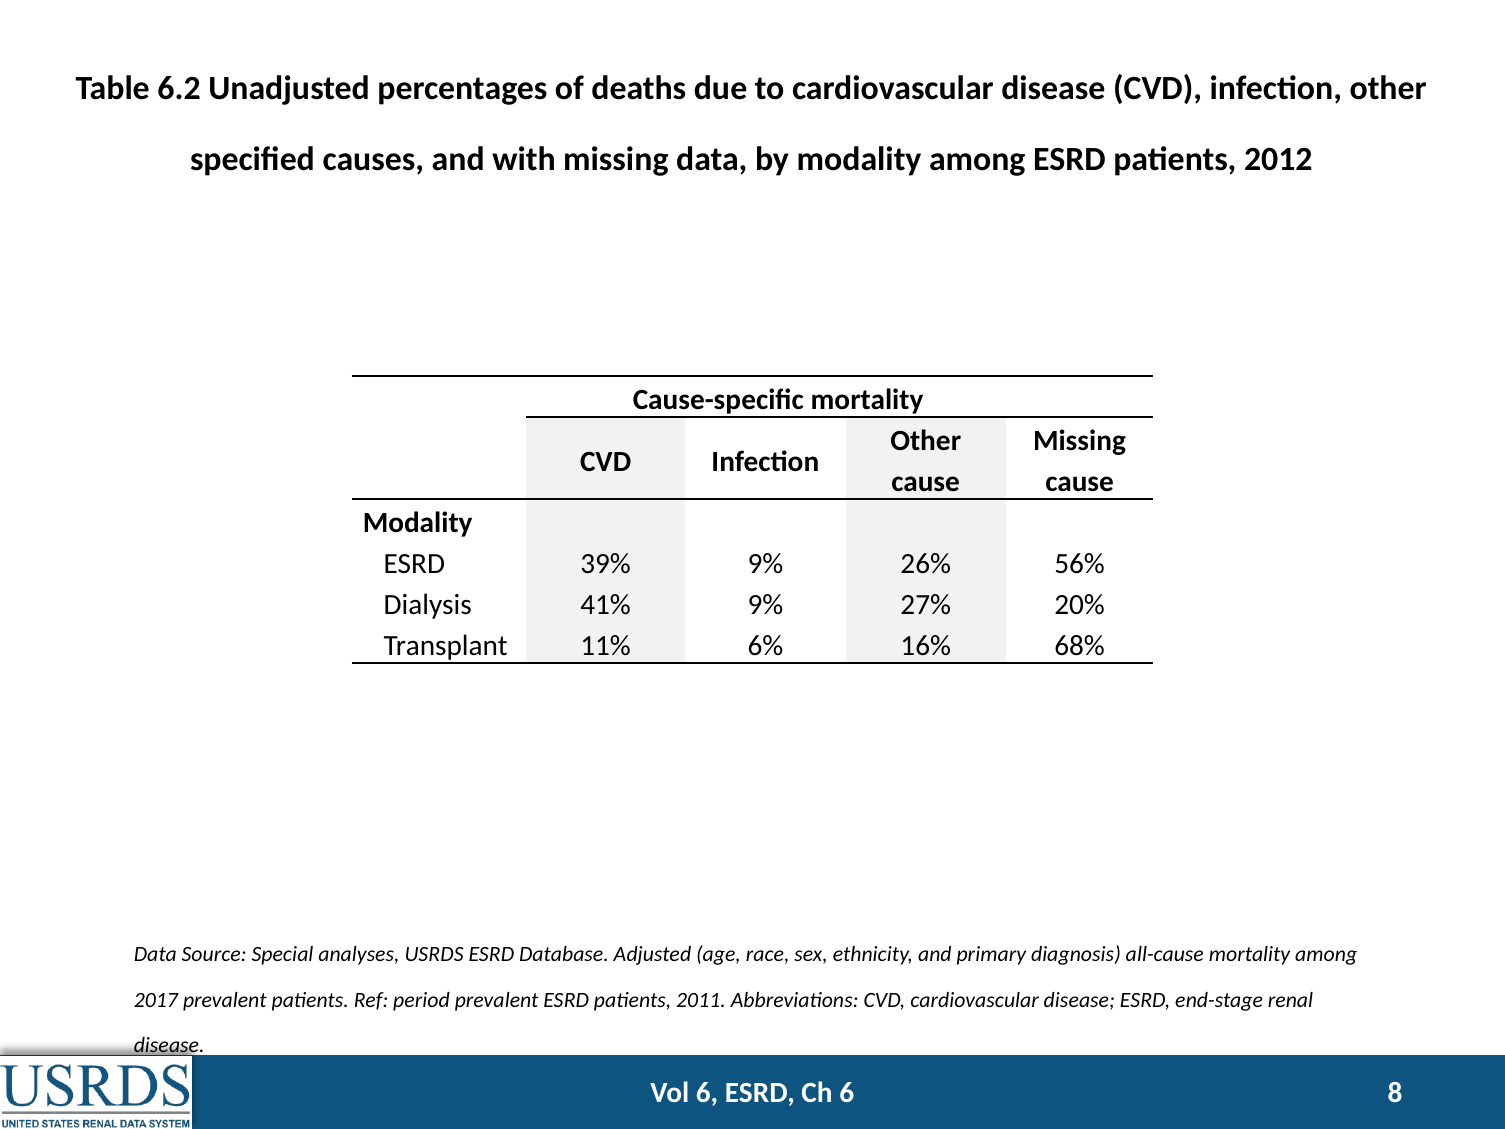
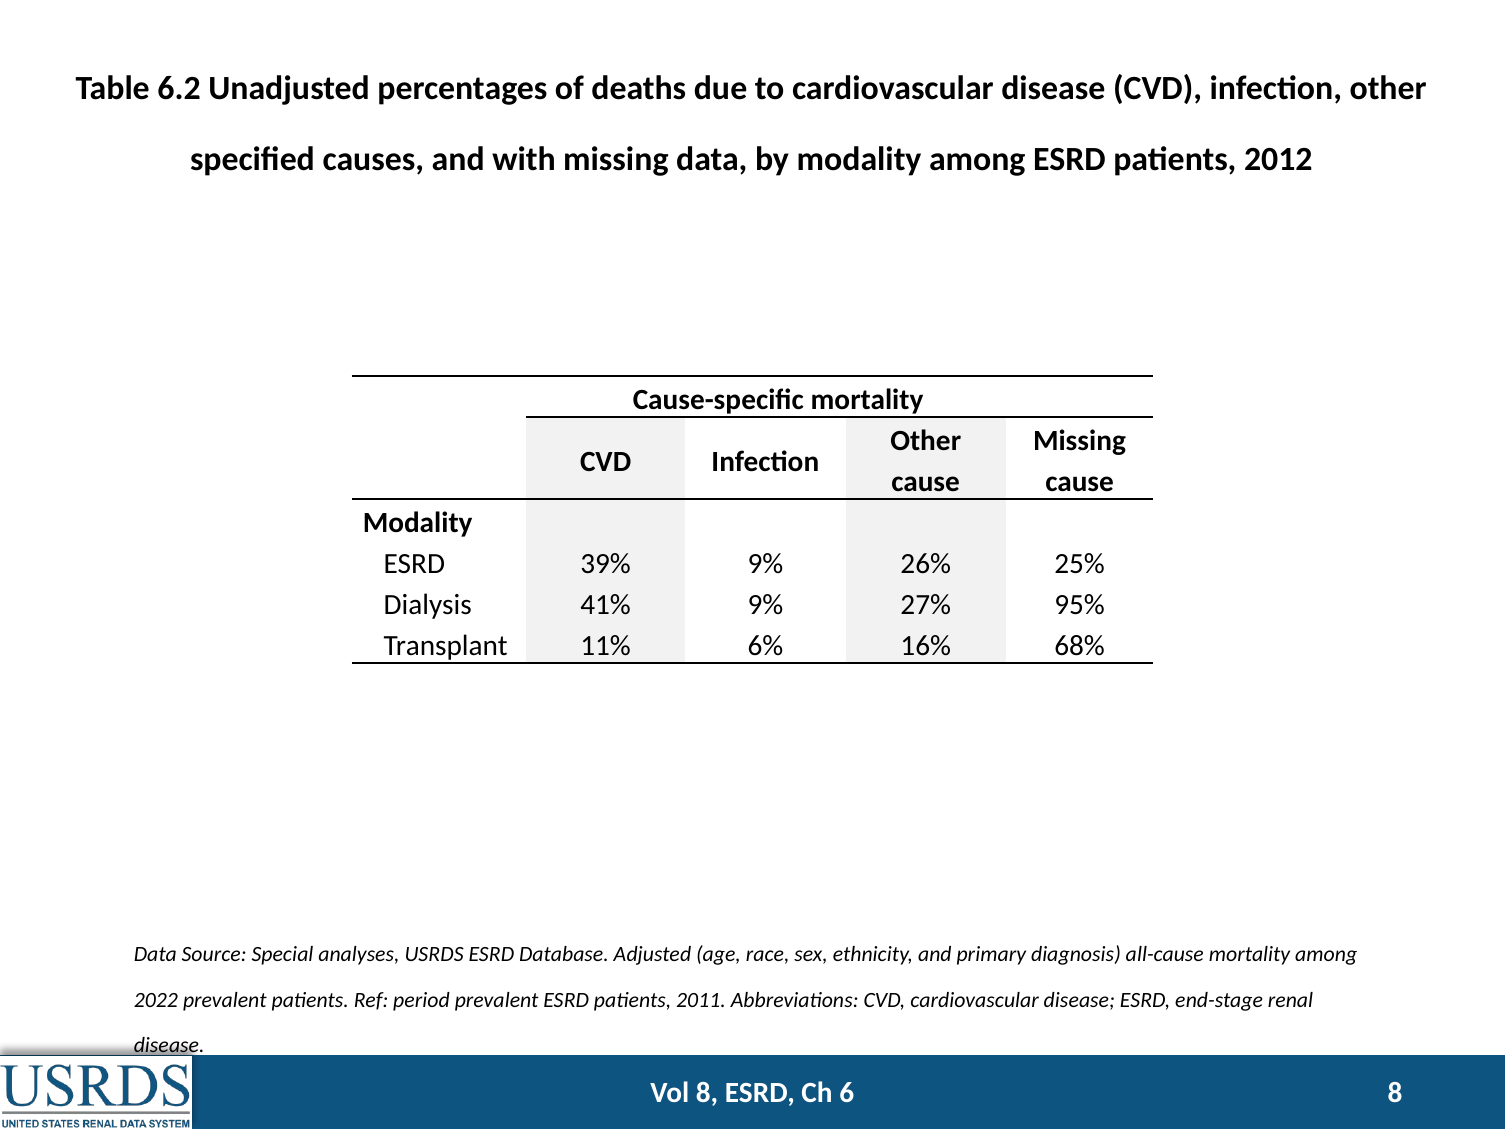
56%: 56% -> 25% (1080, 564)
20%: 20% -> 95% (1080, 605)
2017: 2017 -> 2022 (156, 1000)
Vol 6: 6 -> 8 (707, 1093)
